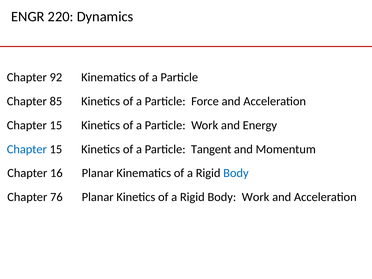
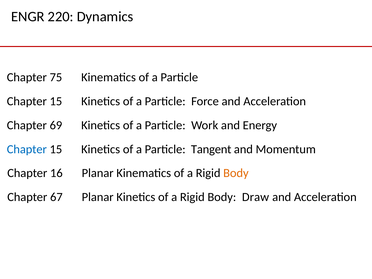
92: 92 -> 75 (56, 77)
85: 85 -> 15 (56, 101)
15: 15 -> 69 (56, 125)
Body colour: blue -> orange (236, 173)
76: 76 -> 67 (56, 197)
Body Work: Work -> Draw (256, 197)
